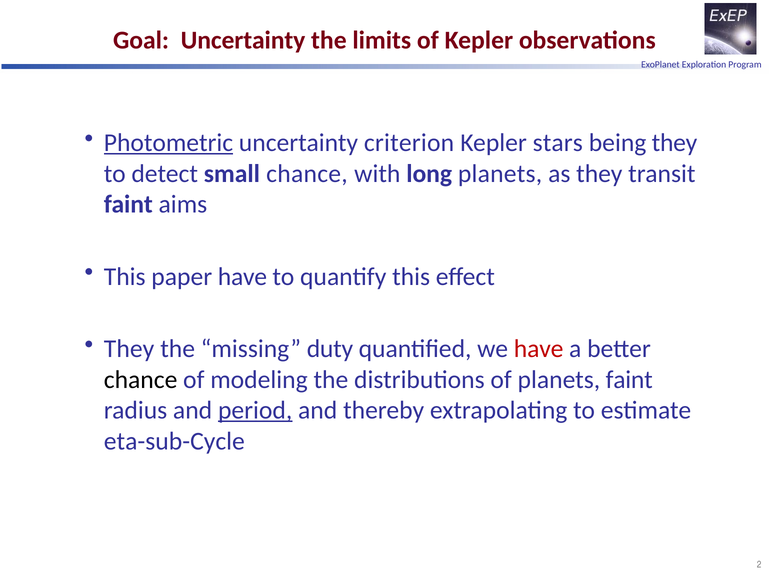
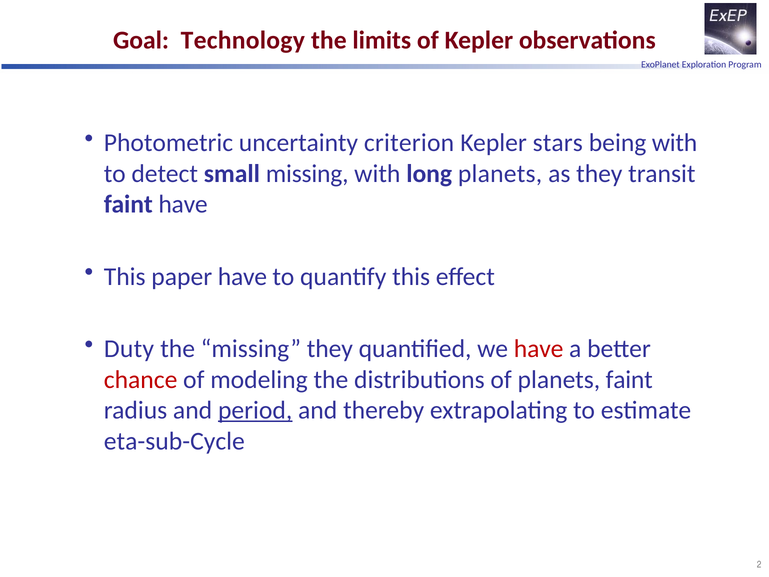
Goal Uncertainty: Uncertainty -> Technology (243, 40)
Photometric underline: present -> none (168, 143)
being they: they -> with (674, 143)
small chance: chance -> missing (307, 174)
faint aims: aims -> have (183, 204)
They: They -> Duty (129, 349)
missing duty: duty -> they (330, 349)
chance colour: black -> red (141, 379)
